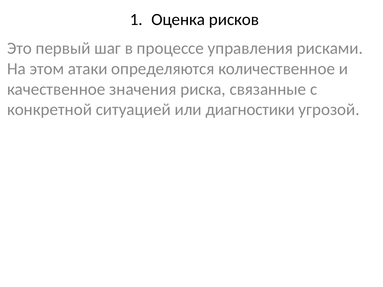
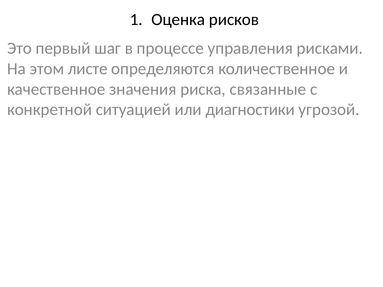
атаки: атаки -> листе (88, 69)
